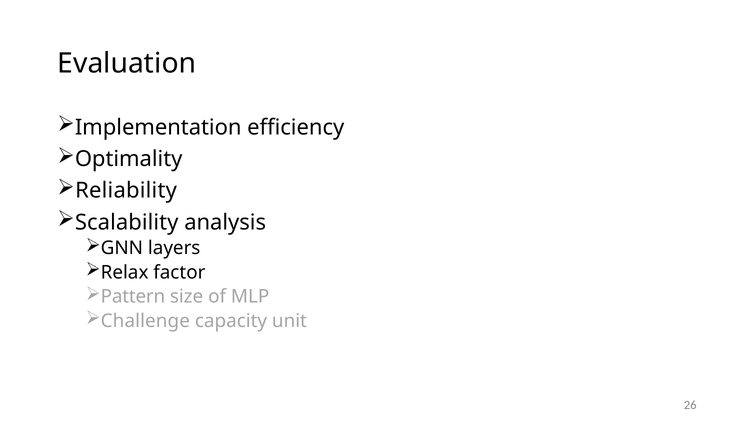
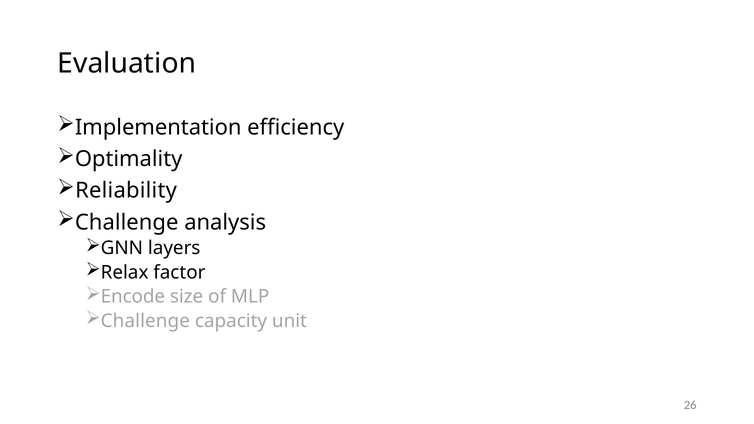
Scalability: Scalability -> Challenge (127, 222)
Pattern: Pattern -> Encode (133, 297)
